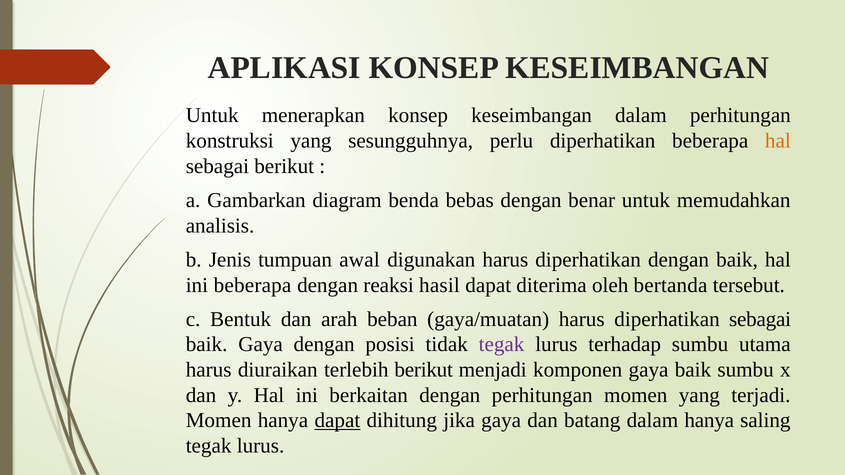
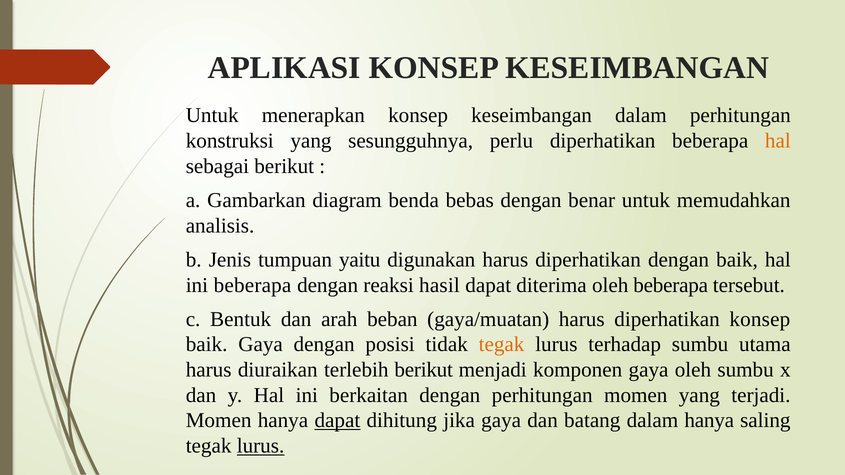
awal: awal -> yaitu (360, 260)
oleh bertanda: bertanda -> beberapa (671, 285)
diperhatikan sebagai: sebagai -> konsep (760, 319)
tegak colour: purple -> orange (502, 345)
gaya baik: baik -> oleh (693, 370)
lurus underline: none -> present (261, 446)
